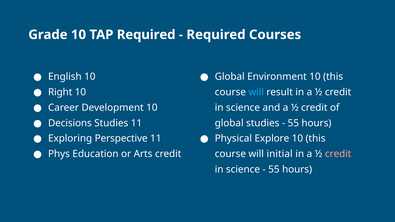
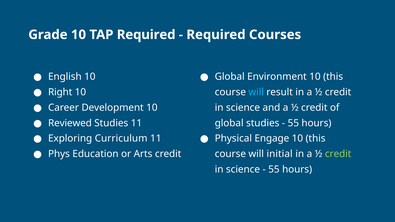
Decisions: Decisions -> Reviewed (70, 123)
Perspective: Perspective -> Curriculum (121, 139)
Explore: Explore -> Engage (272, 139)
credit colour: pink -> light green (338, 154)
